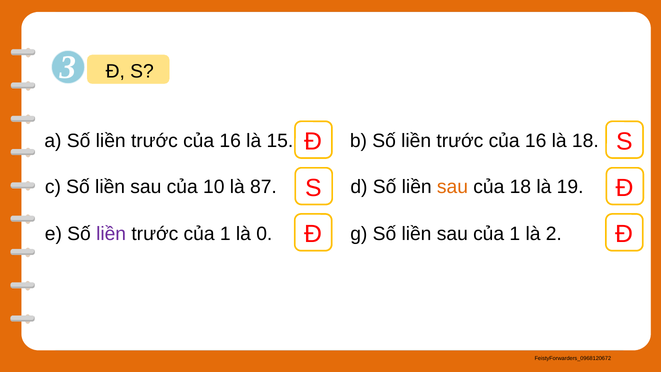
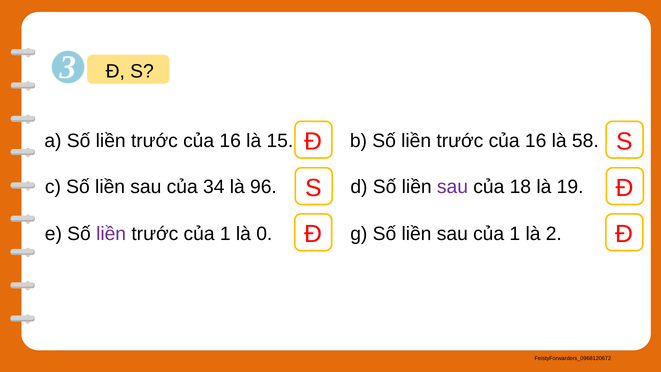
là 18: 18 -> 58 (585, 141)
10: 10 -> 34 (214, 187)
87: 87 -> 96 (263, 187)
sau colour: orange -> purple (453, 187)
